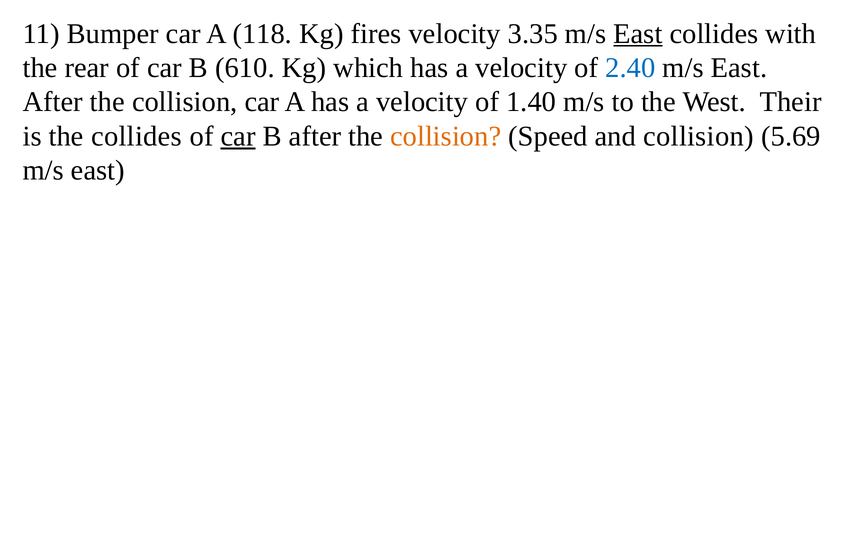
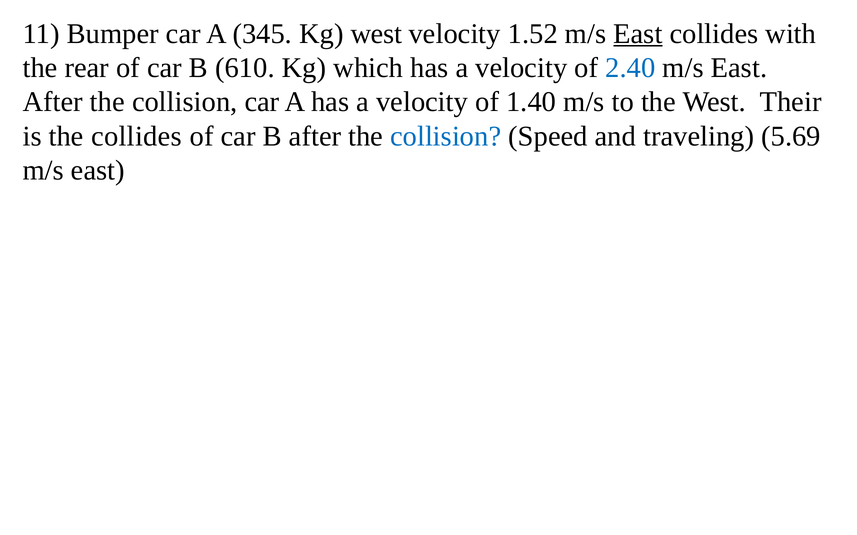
118: 118 -> 345 (262, 34)
Kg fires: fires -> west (376, 34)
3.35: 3.35 -> 1.52 (533, 34)
car underline: present -> none (238, 136)
collision colour: orange -> blue (446, 136)
and collision: collision -> traveling (699, 136)
